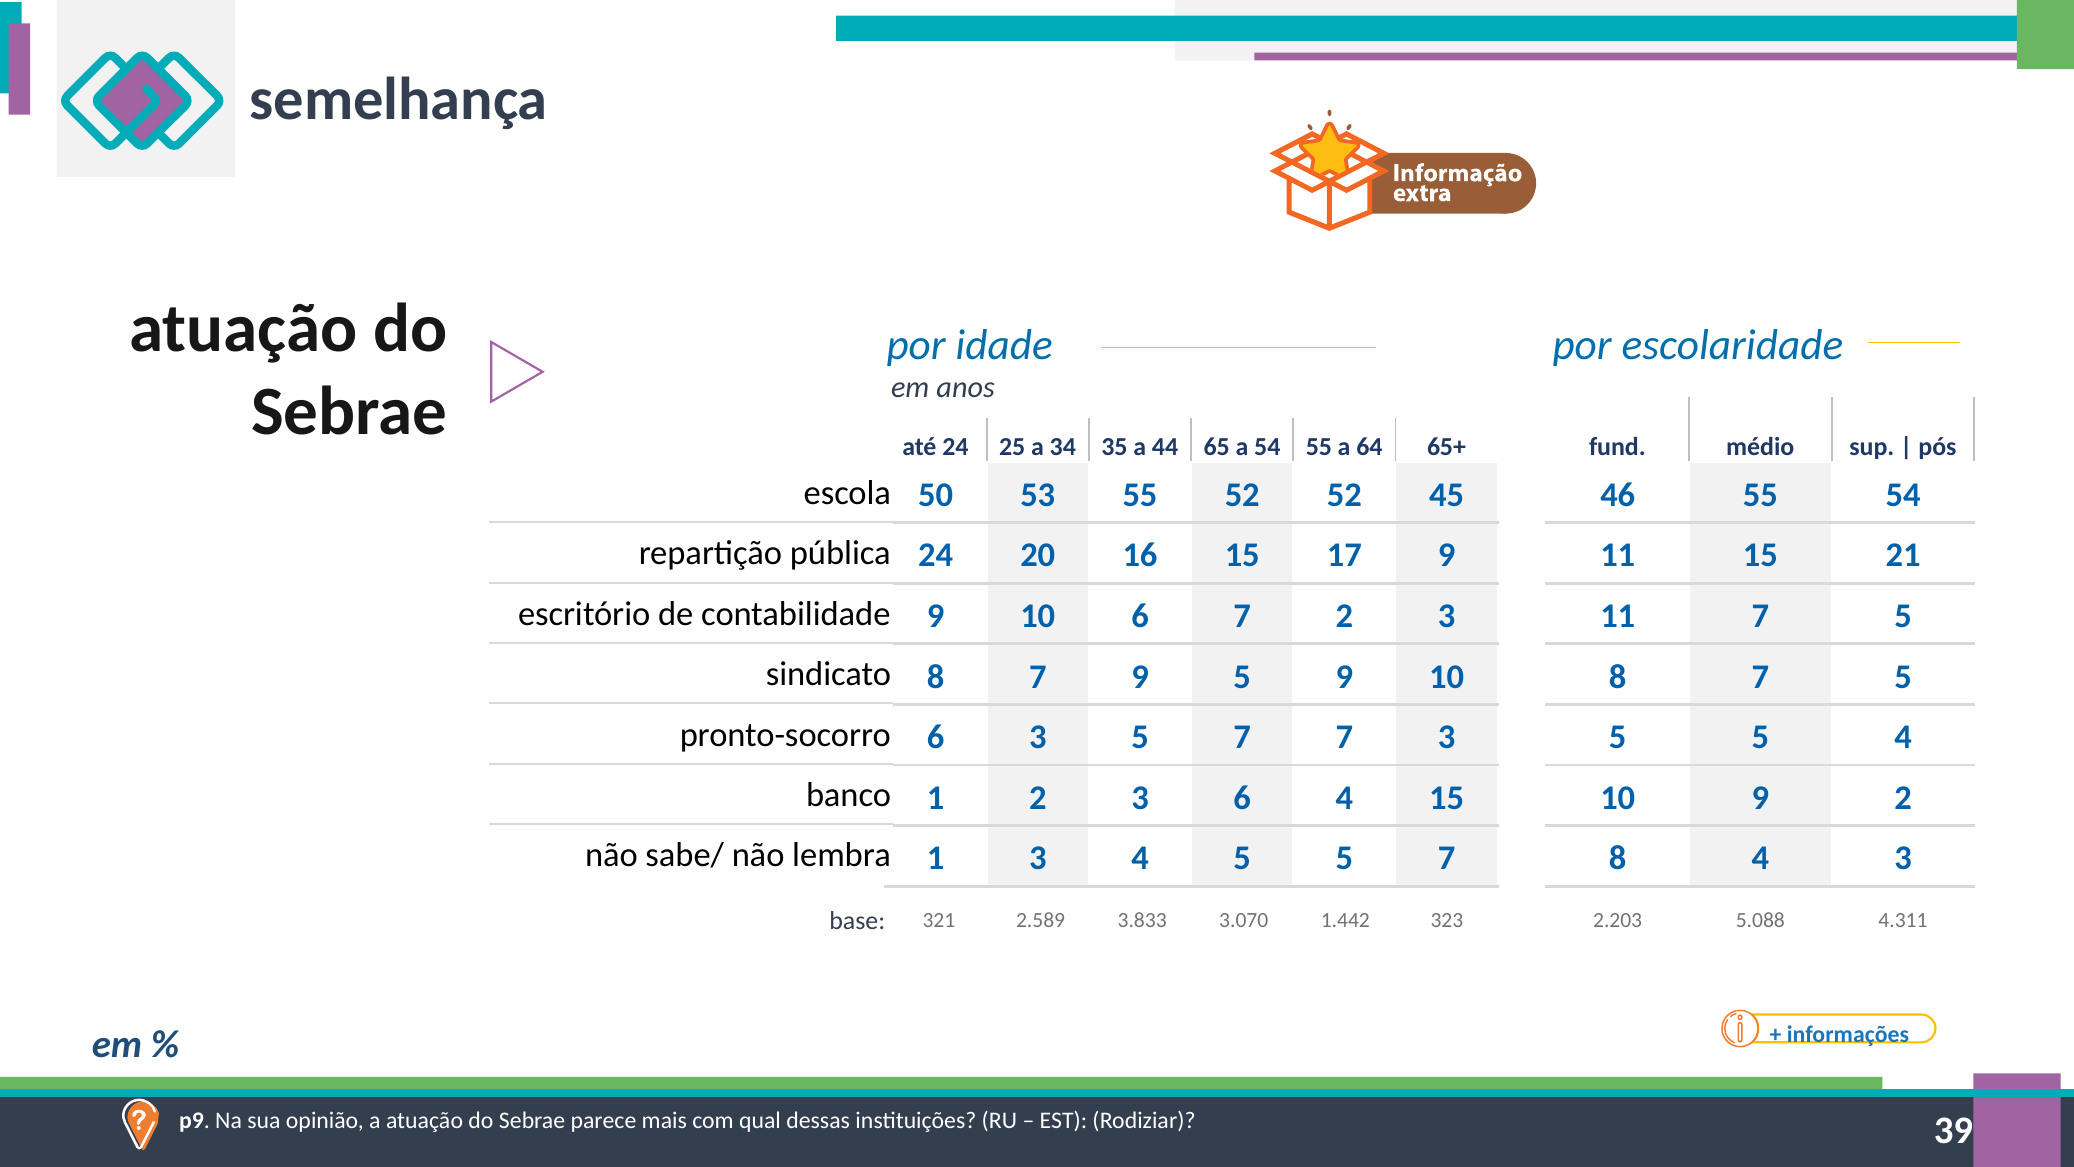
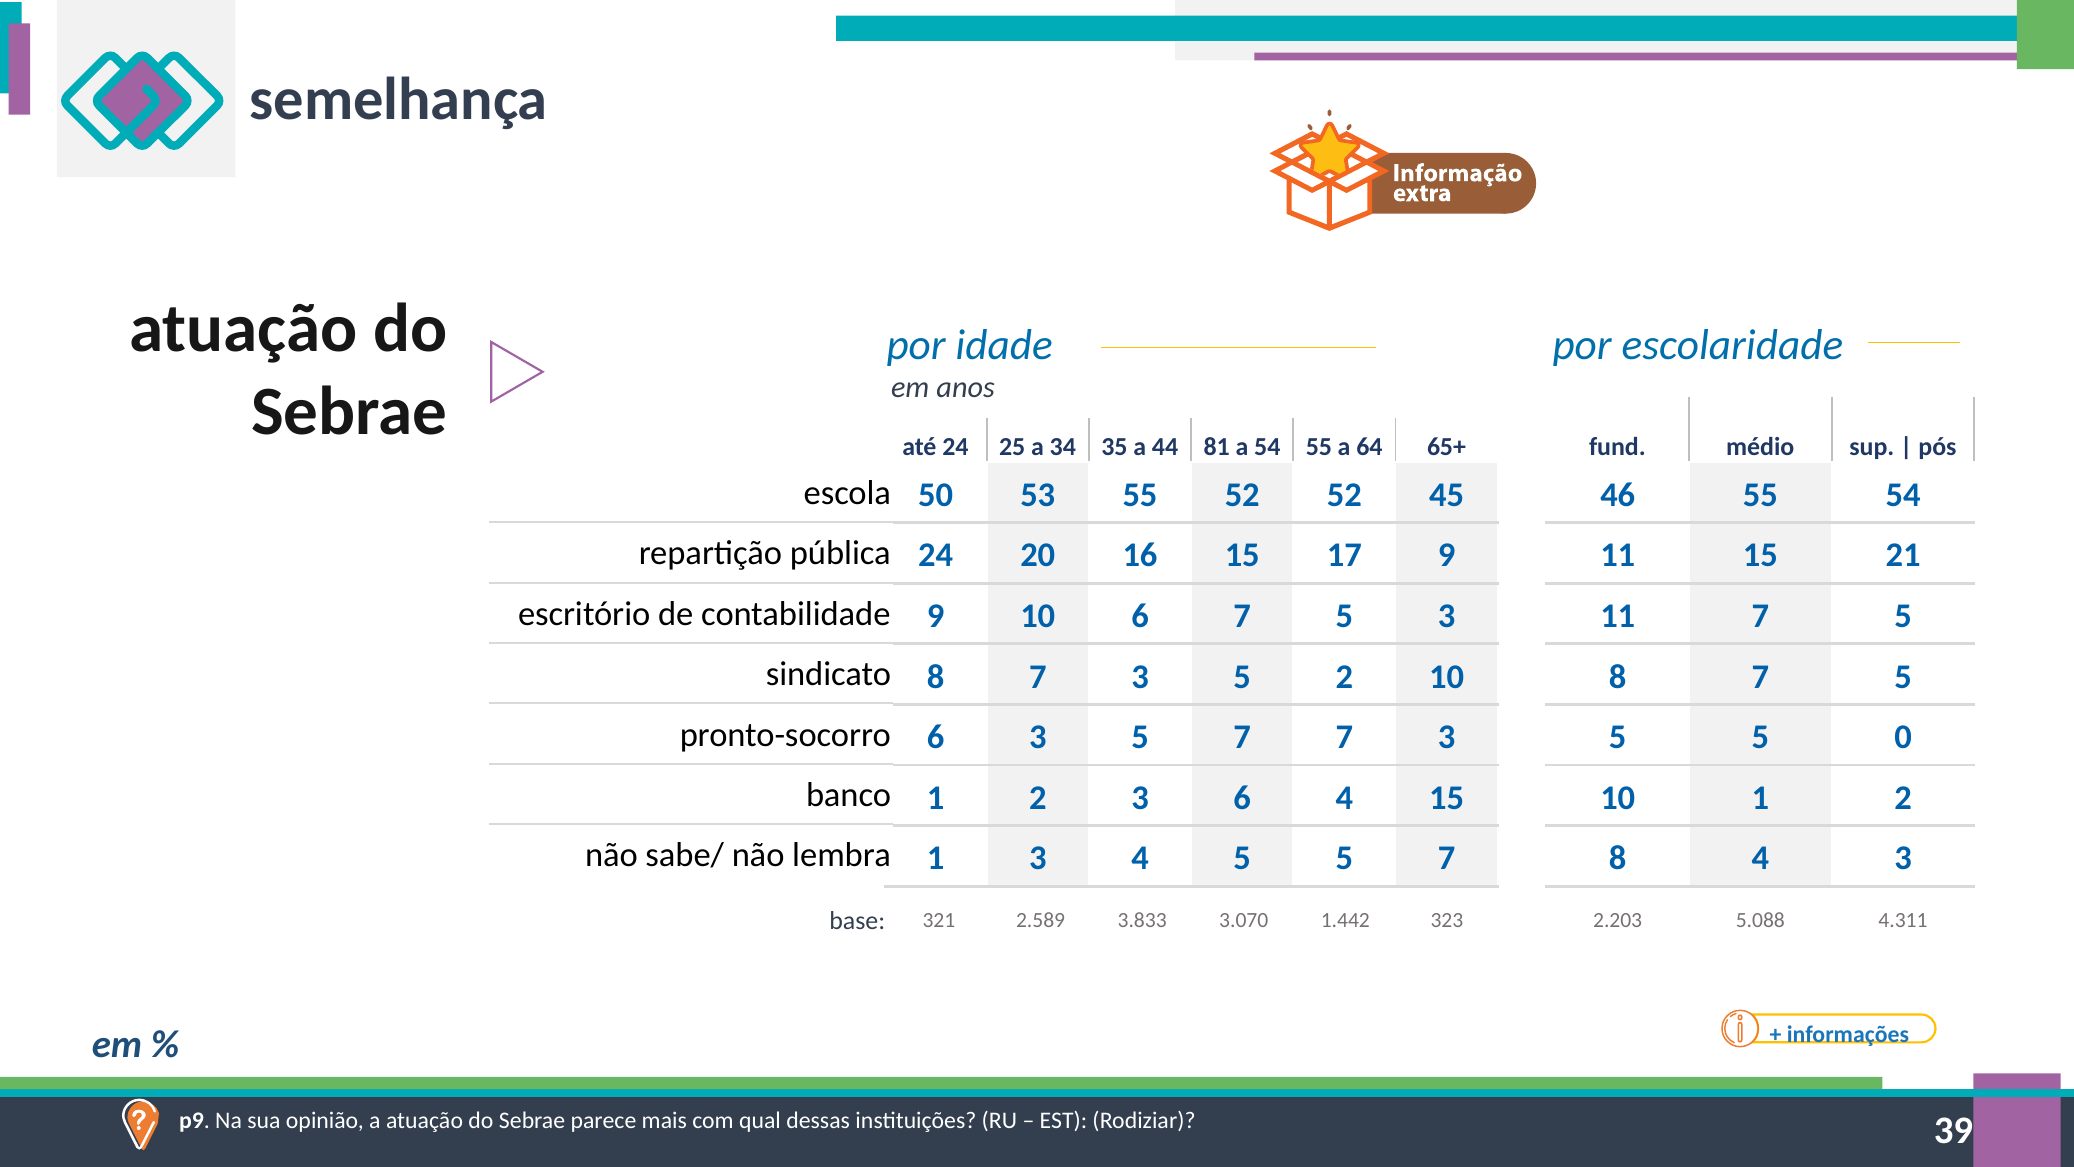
65: 65 -> 81 (1217, 446)
6 7 2: 2 -> 5 (1344, 616)
8 7 9: 9 -> 3 (1140, 677)
5 9: 9 -> 2 (1344, 677)
5 4: 4 -> 0 (1903, 737)
10 9: 9 -> 1 (1760, 798)
